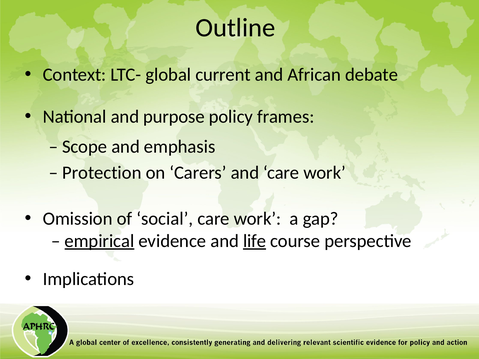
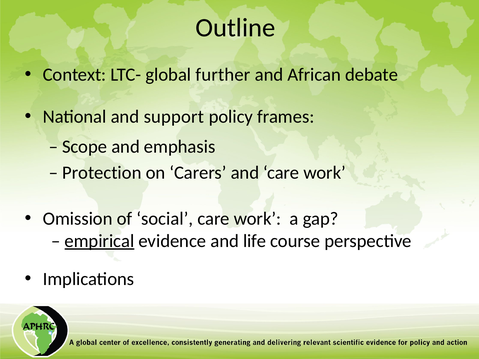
current: current -> further (223, 75)
purpose: purpose -> support (174, 117)
life underline: present -> none (255, 241)
